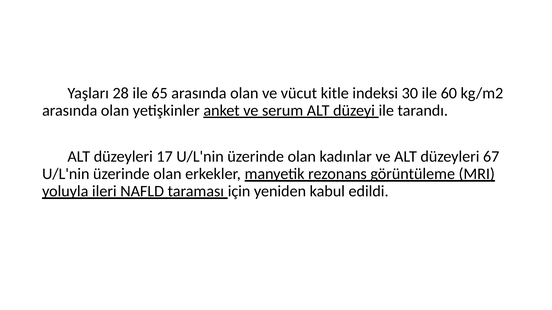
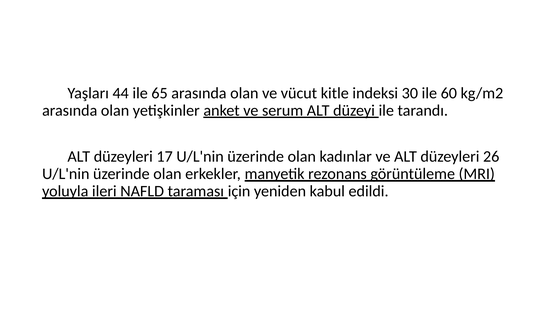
28: 28 -> 44 (121, 93)
67: 67 -> 26 (491, 157)
